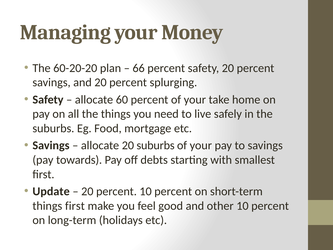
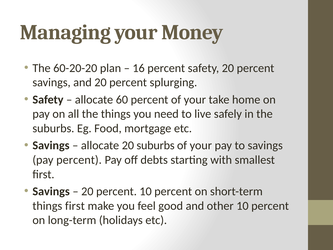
66: 66 -> 16 (139, 68)
pay towards: towards -> percent (79, 160)
Update: Update -> Savings (51, 191)
